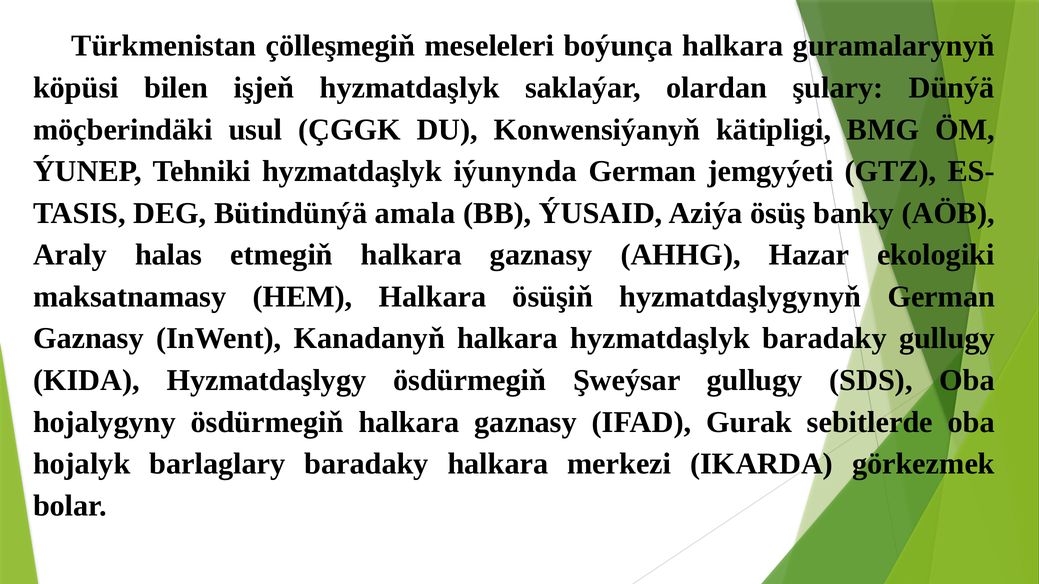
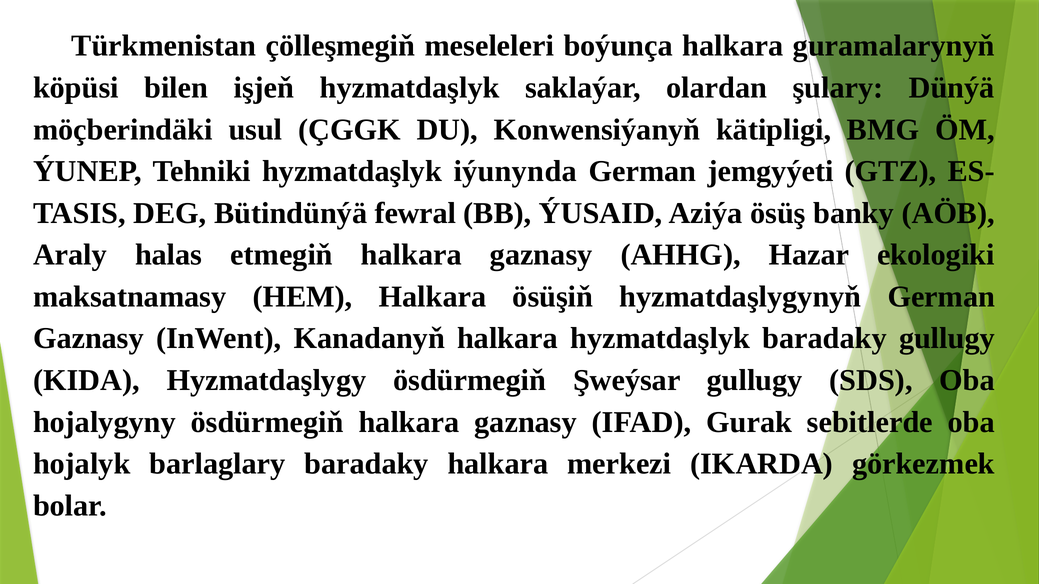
amala: amala -> fewral (415, 213)
